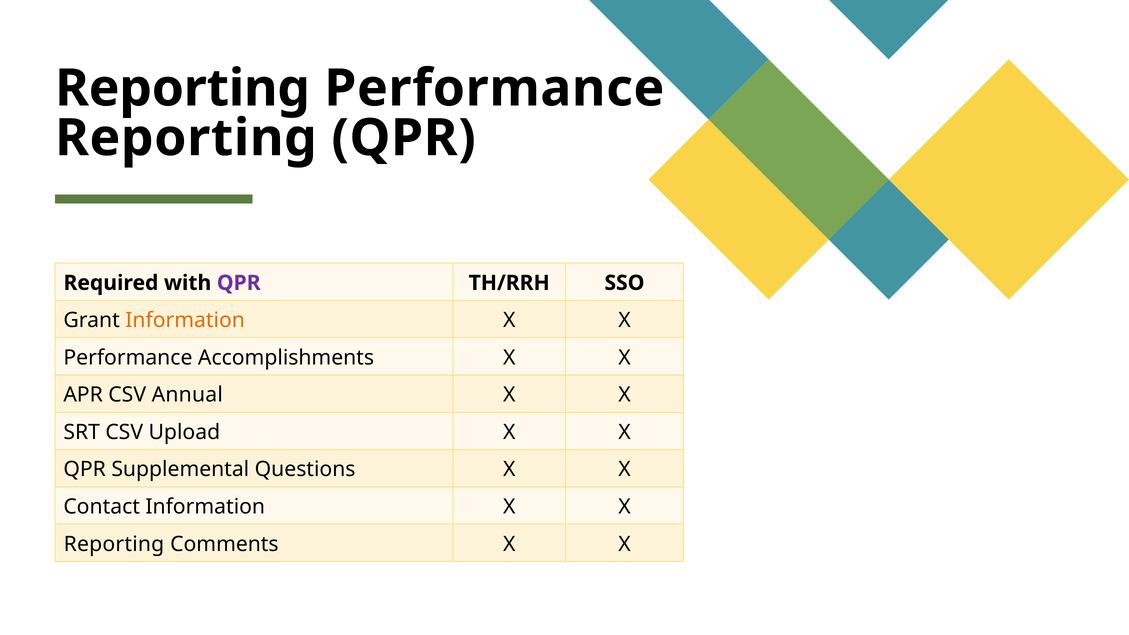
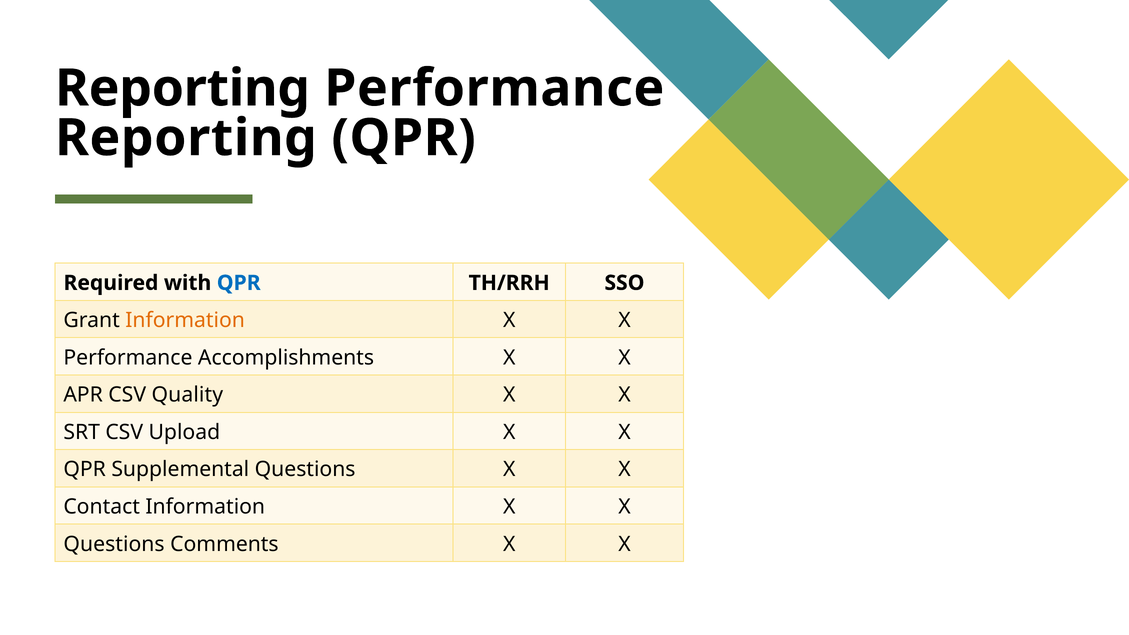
QPR colour: purple -> blue (239, 283)
Annual: Annual -> Quality (187, 395)
Reporting: Reporting -> Questions (114, 544)
